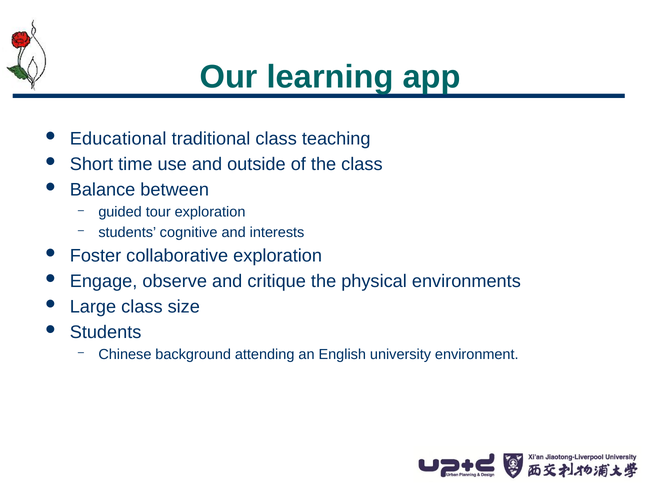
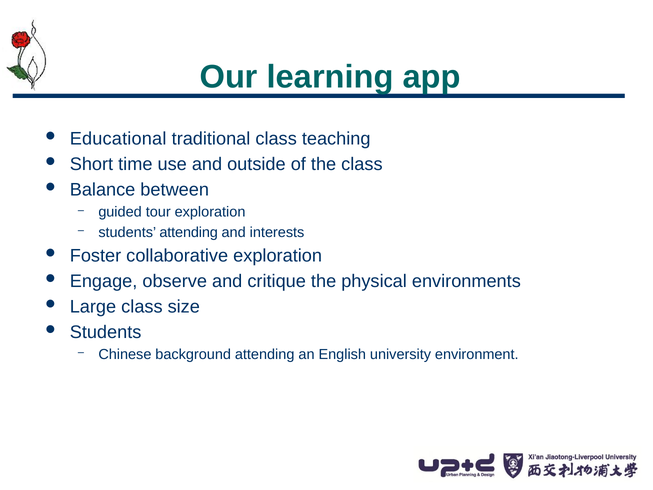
students cognitive: cognitive -> attending (189, 232)
